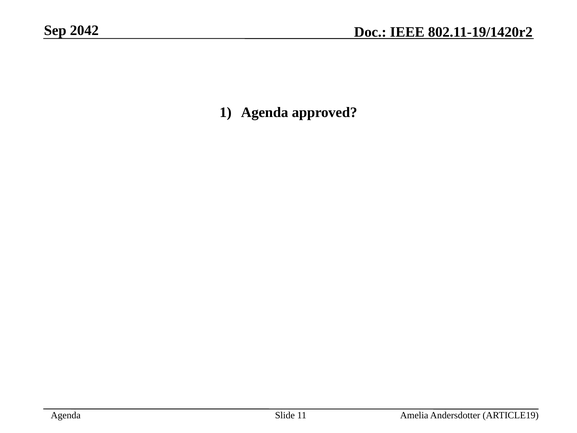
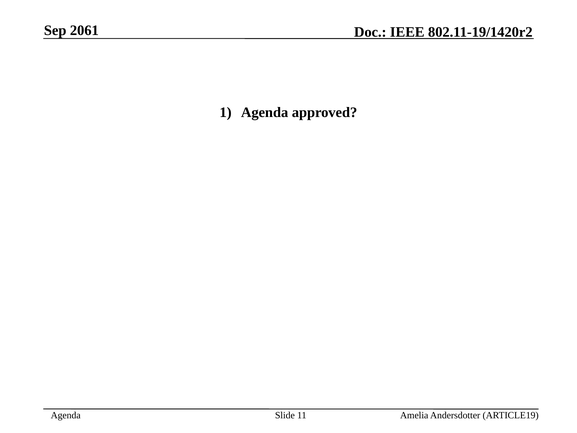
2042: 2042 -> 2061 (84, 30)
